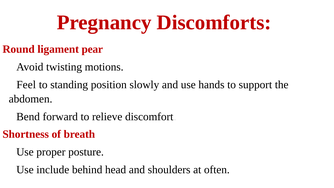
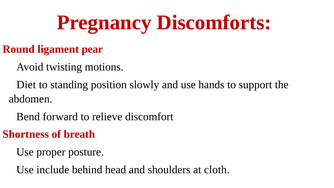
Feel: Feel -> Diet (26, 85)
often: often -> cloth (217, 170)
